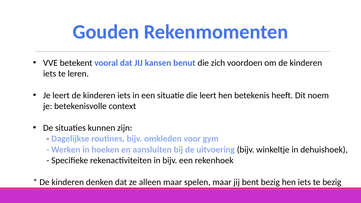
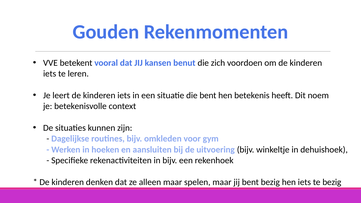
die leert: leert -> bent (208, 95)
